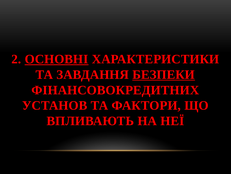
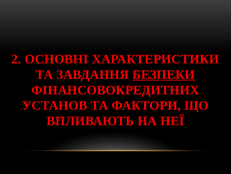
ОСНОВНІ underline: present -> none (57, 59)
